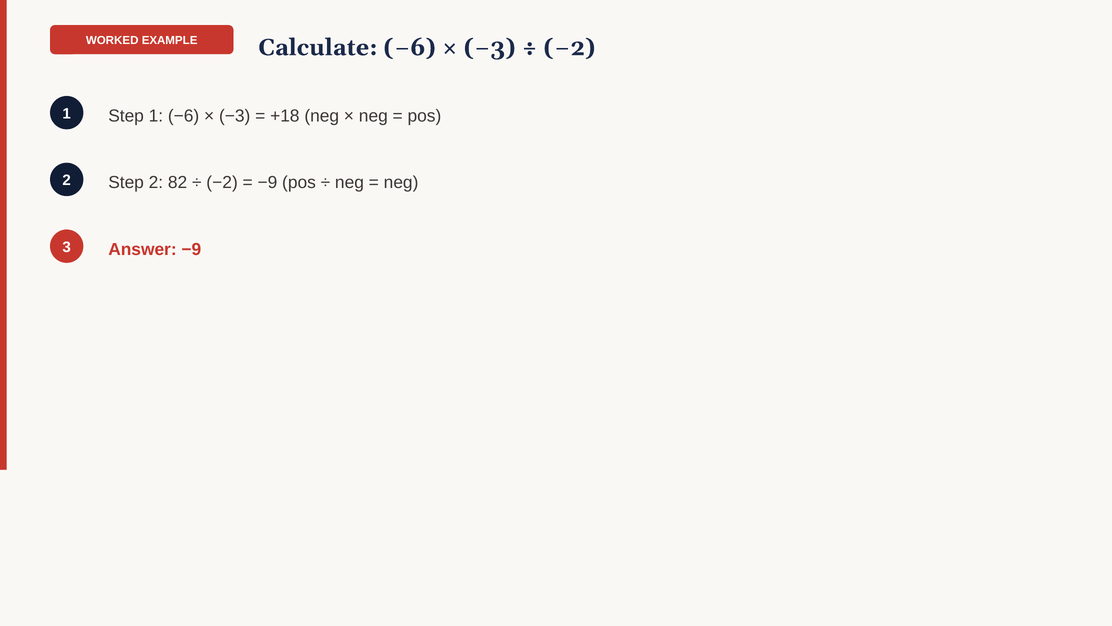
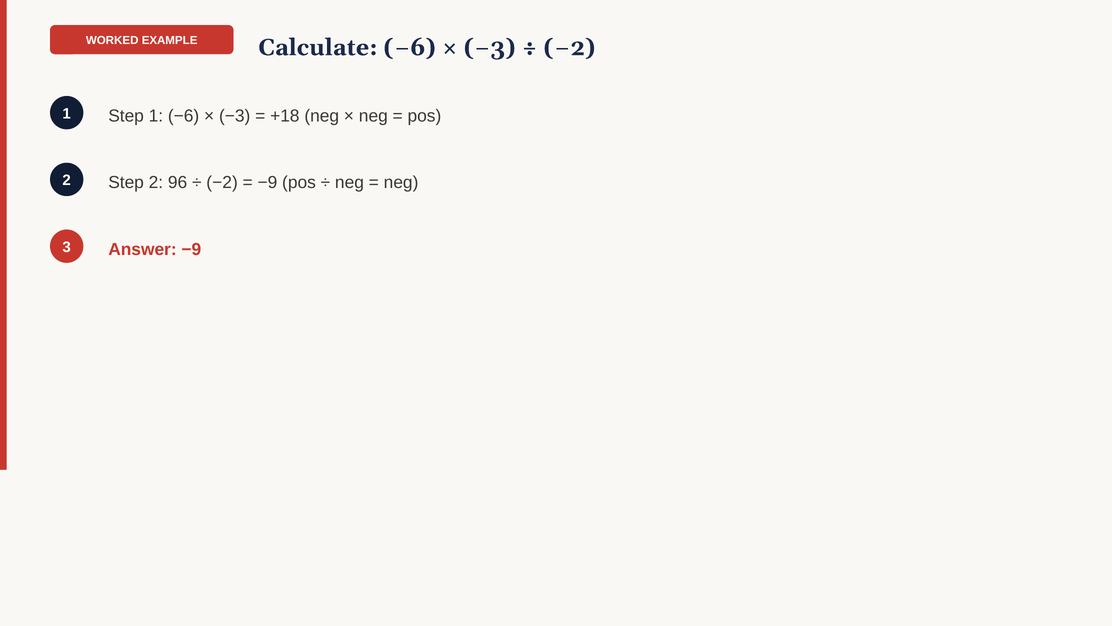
82: 82 -> 96 (178, 183)
